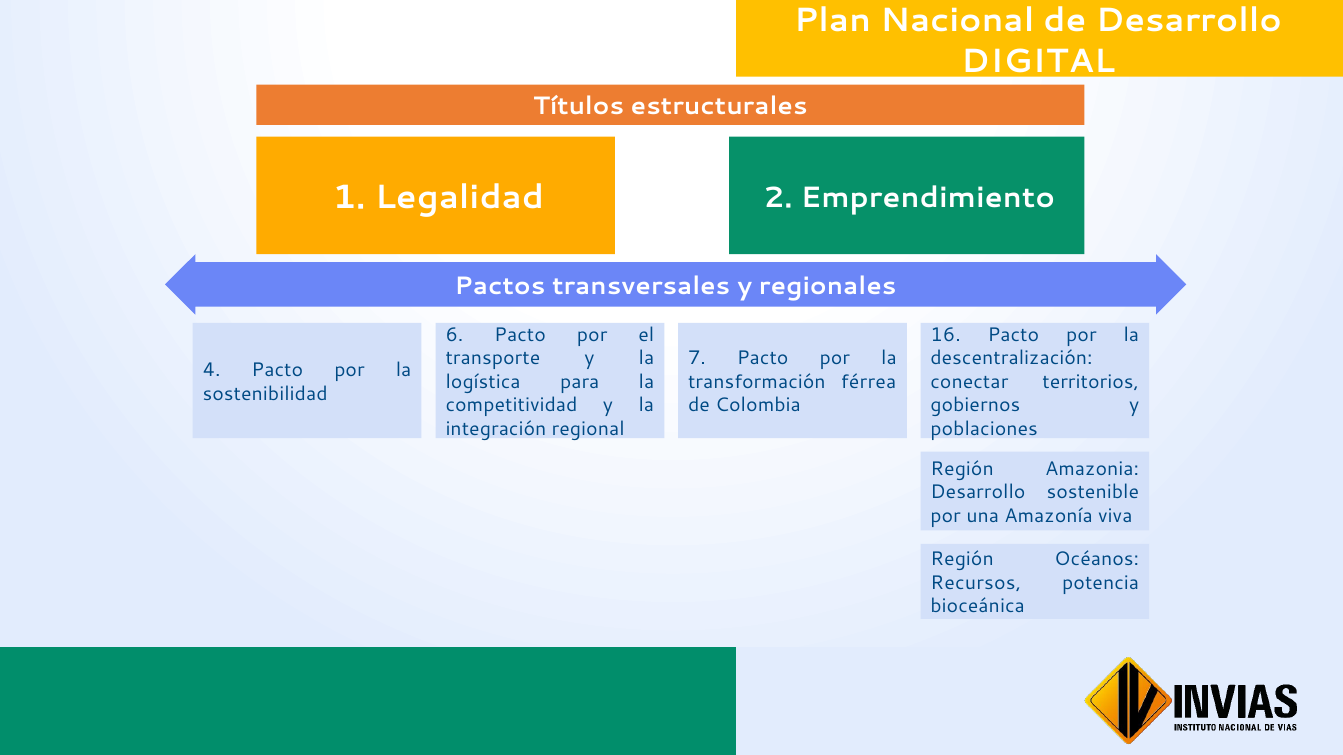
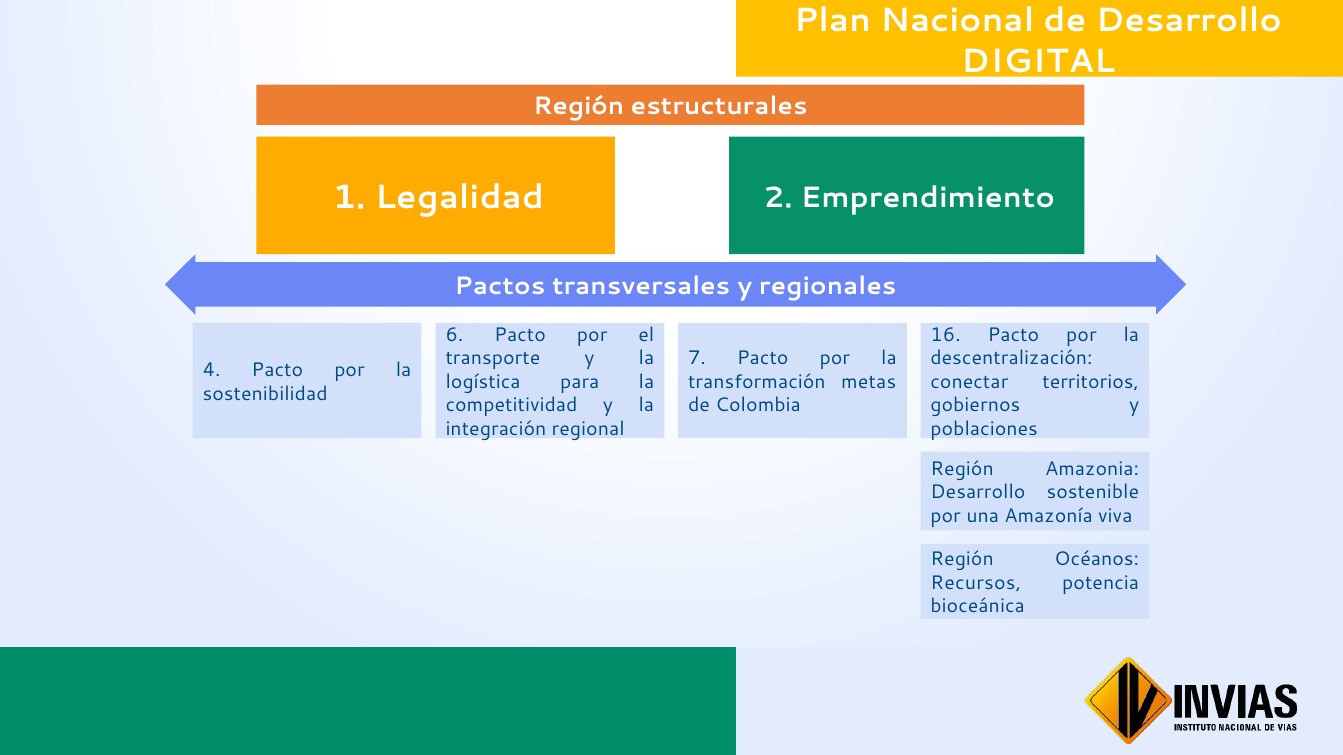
Títulos: Títulos -> Región (579, 107)
férrea: férrea -> metas (869, 382)
